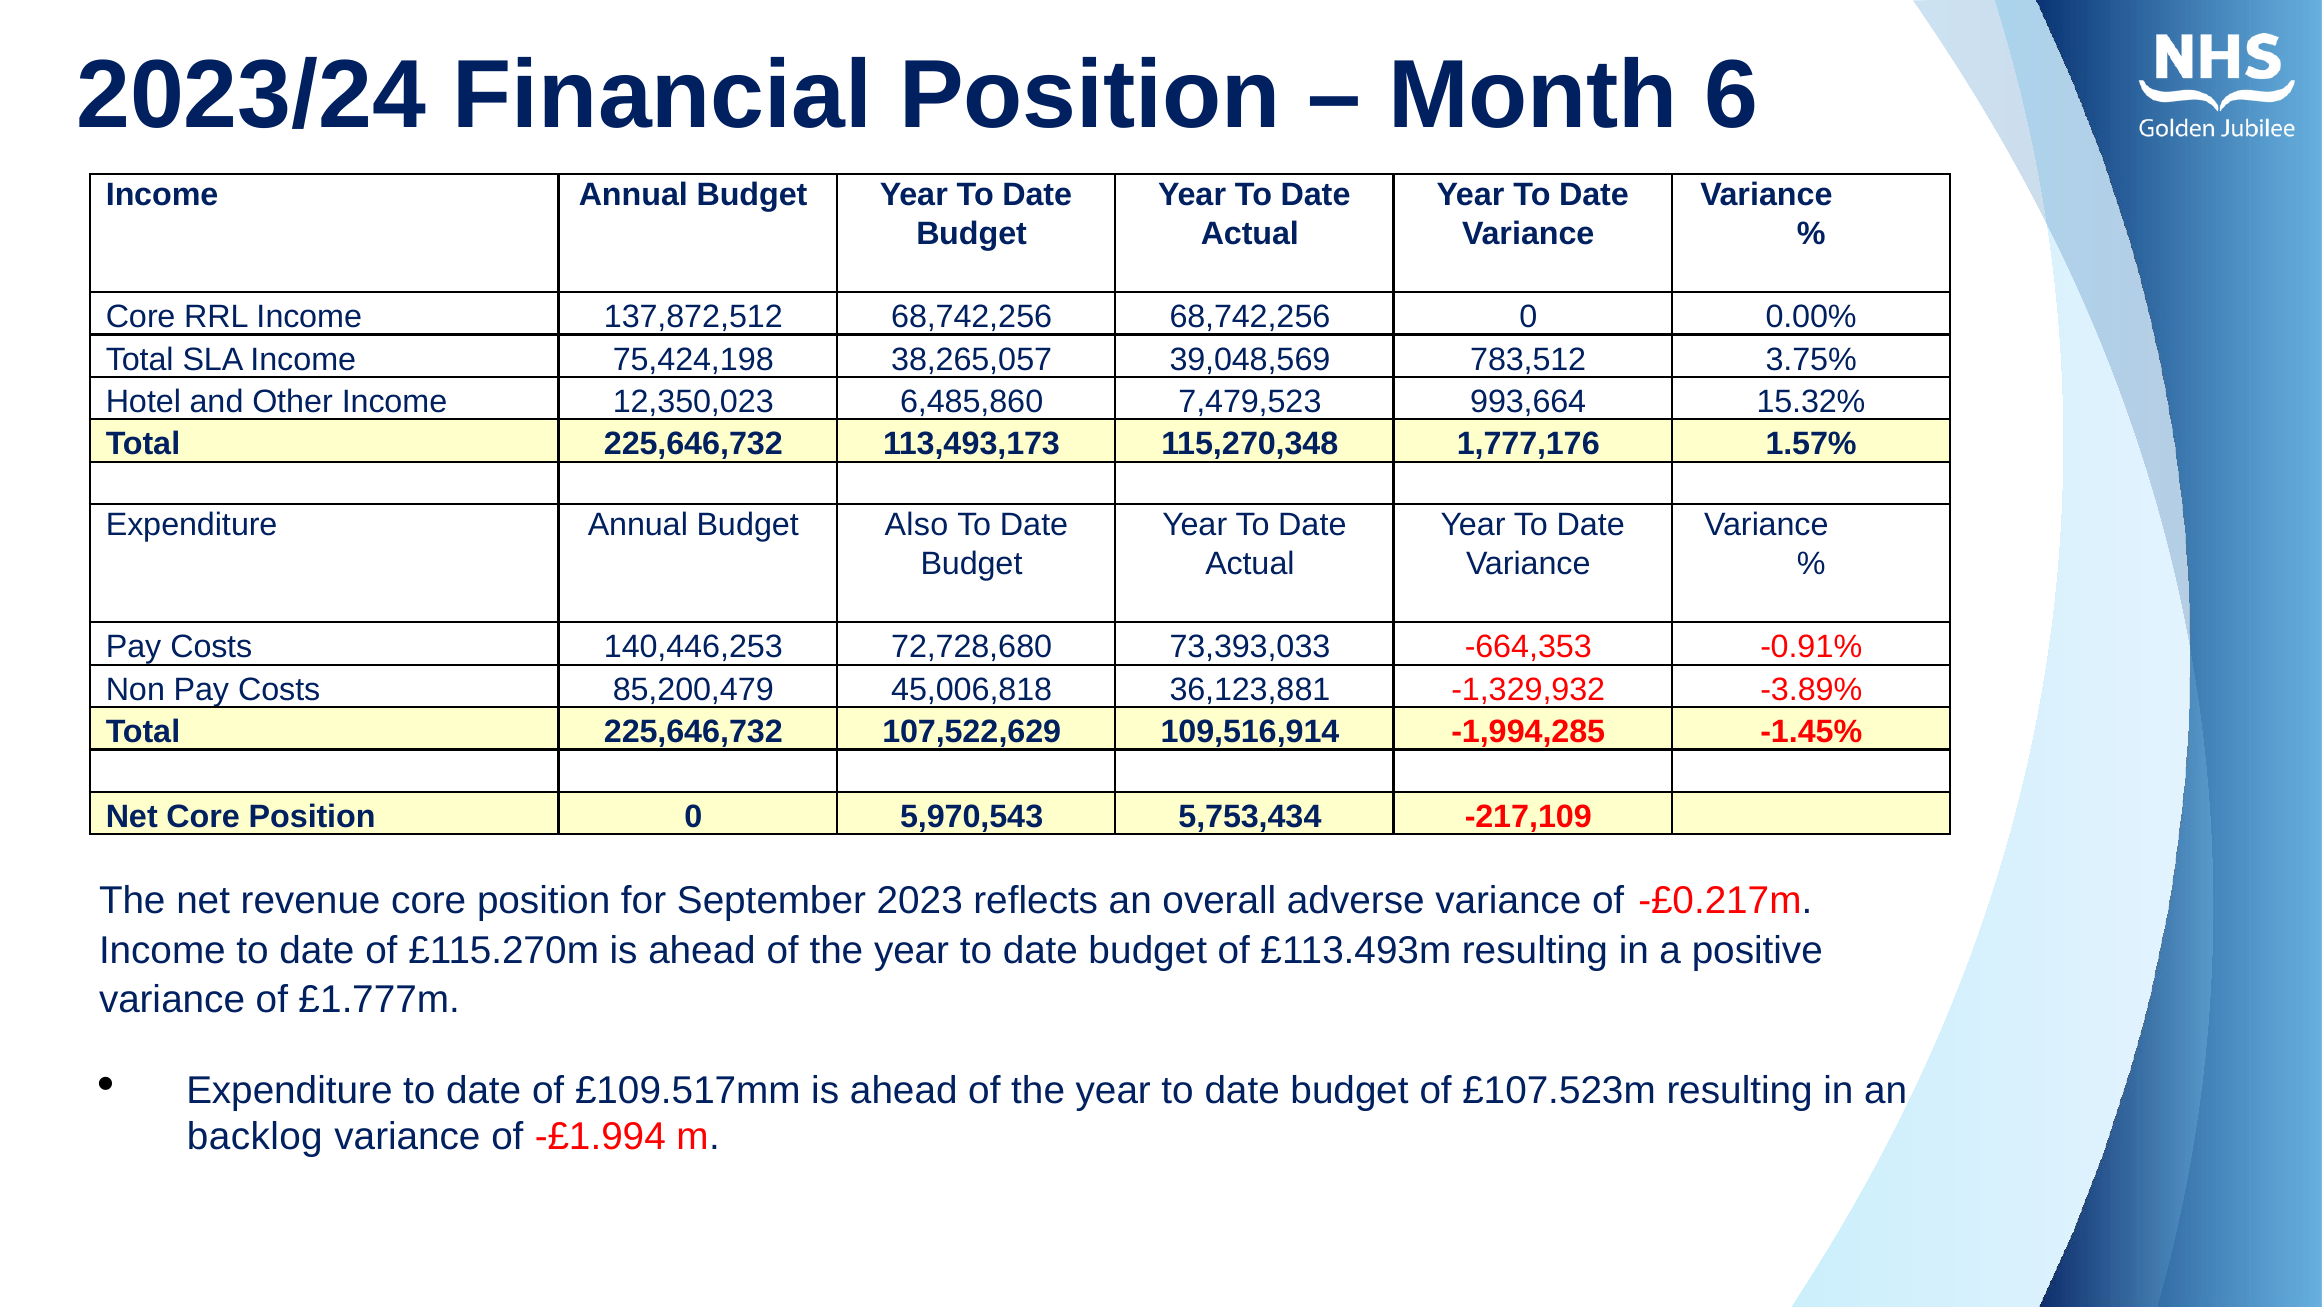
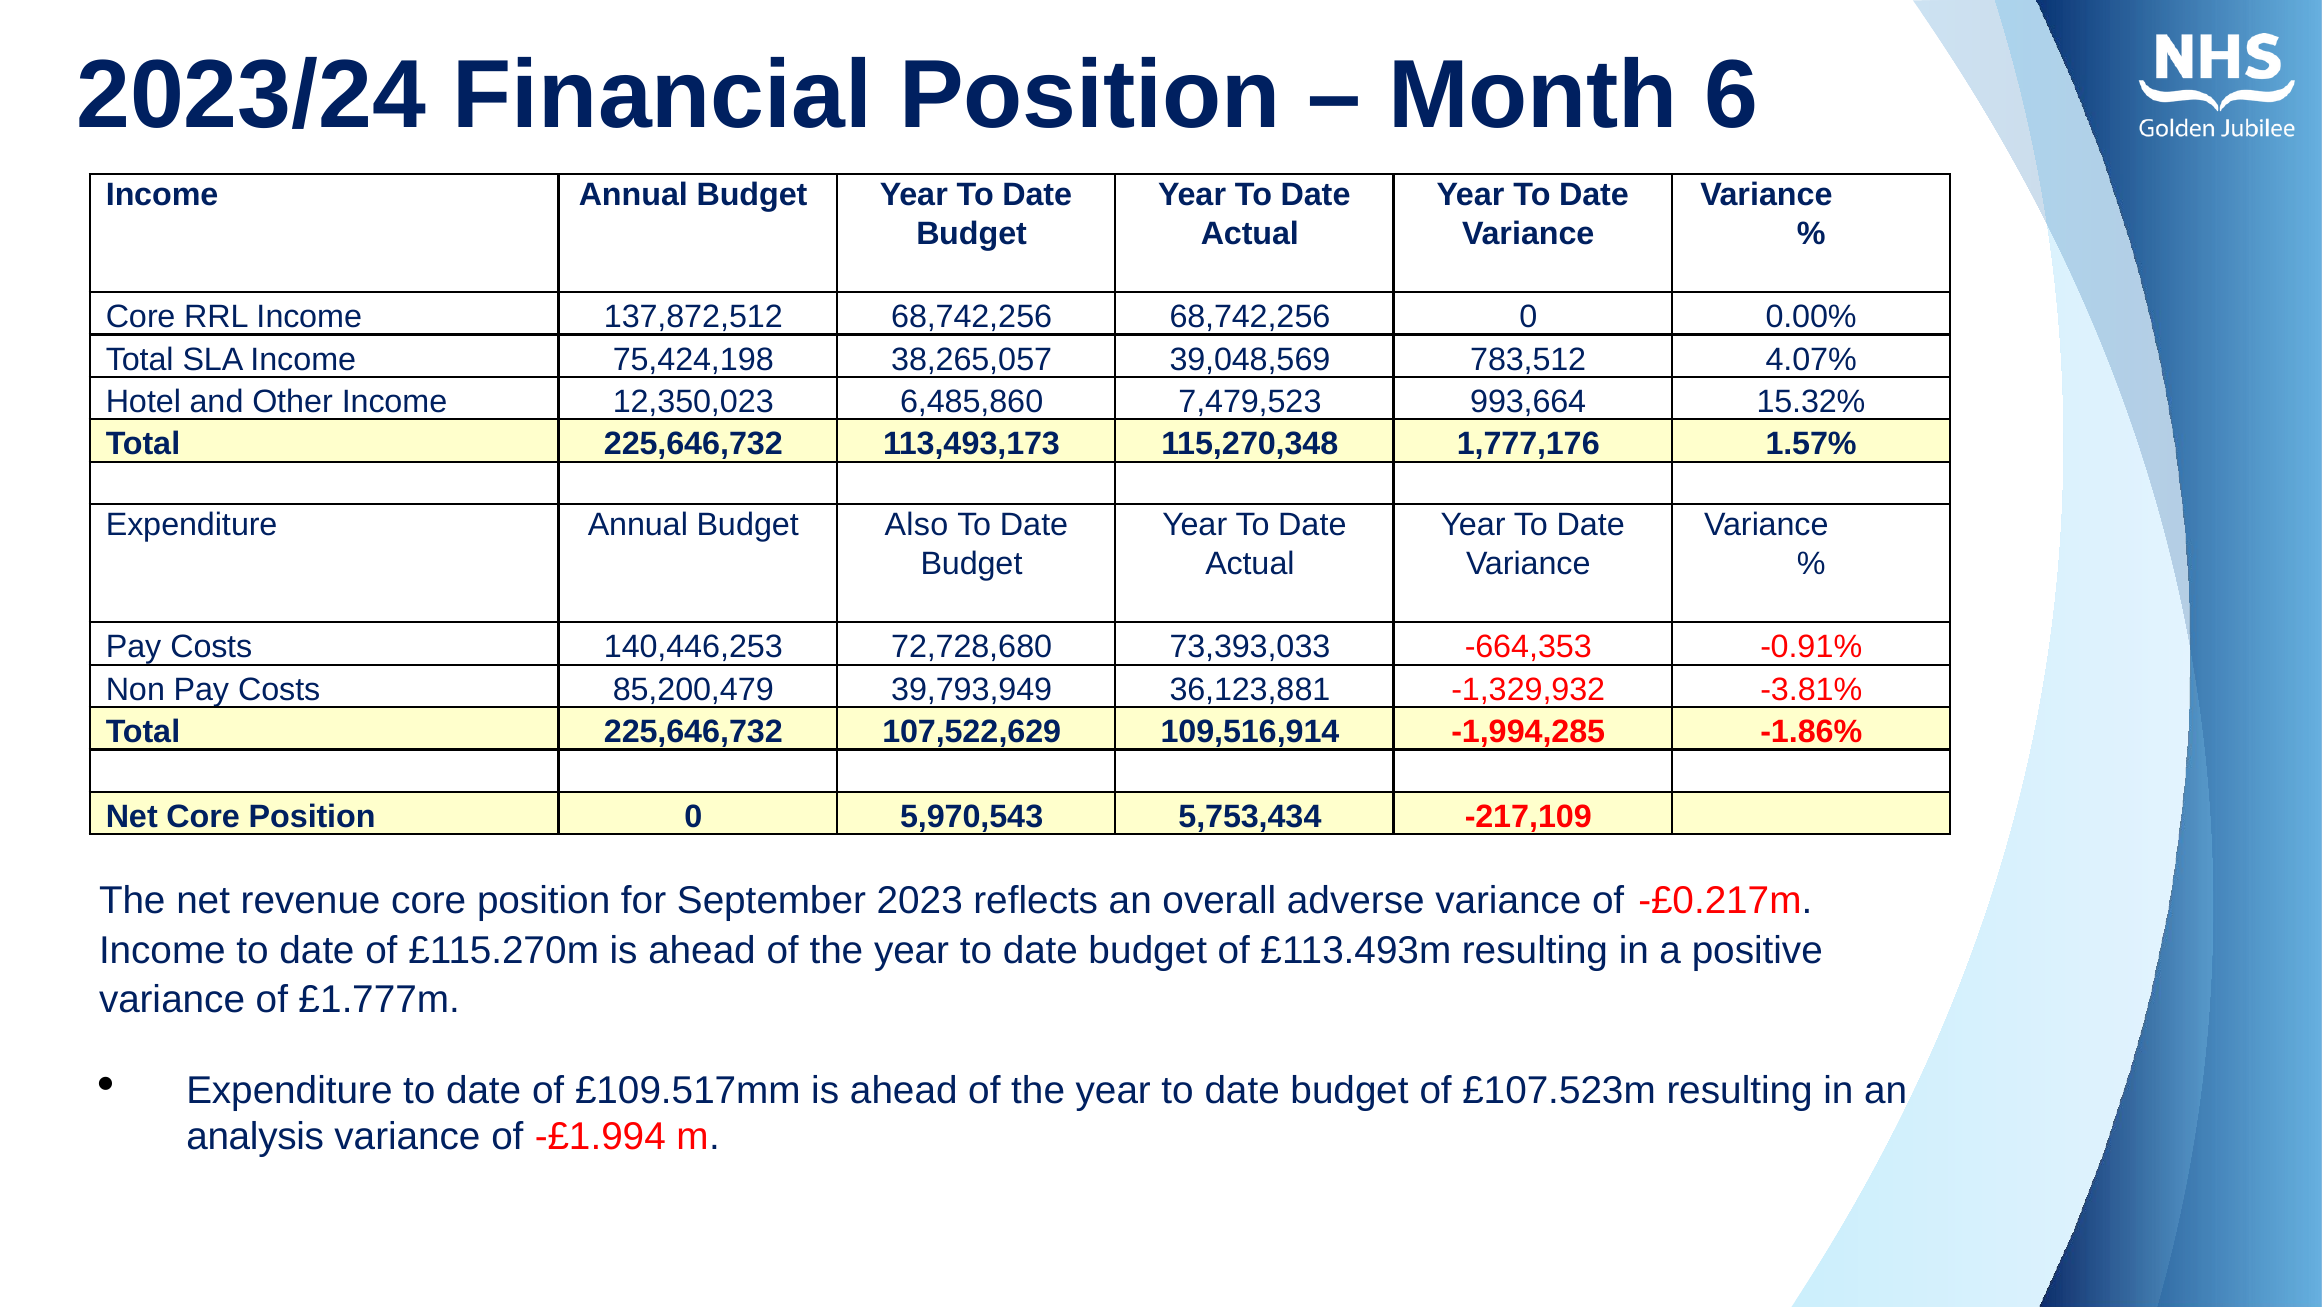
3.75%: 3.75% -> 4.07% (1811, 359)
45,006,818: 45,006,818 -> 39,793,949 (972, 690)
-3.89%: -3.89% -> -3.81% (1811, 690)
-1.45%: -1.45% -> -1.86% (1811, 732)
backlog: backlog -> analysis (255, 1137)
